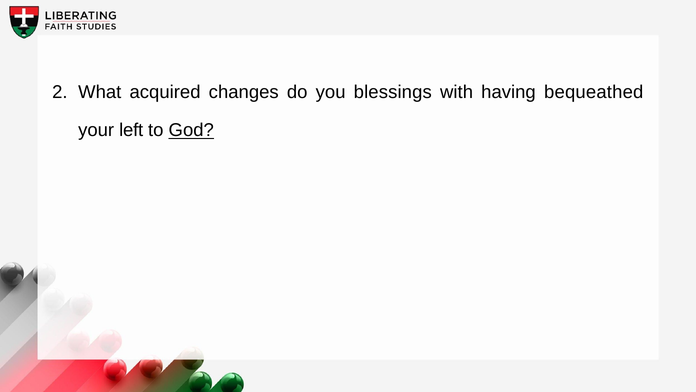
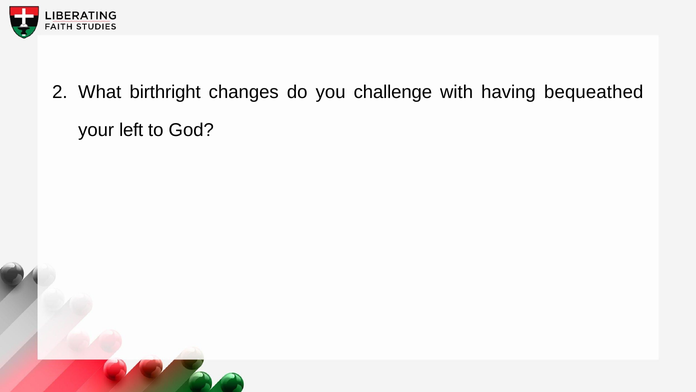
acquired: acquired -> birthright (165, 92)
blessings: blessings -> challenge (393, 92)
God underline: present -> none (191, 130)
